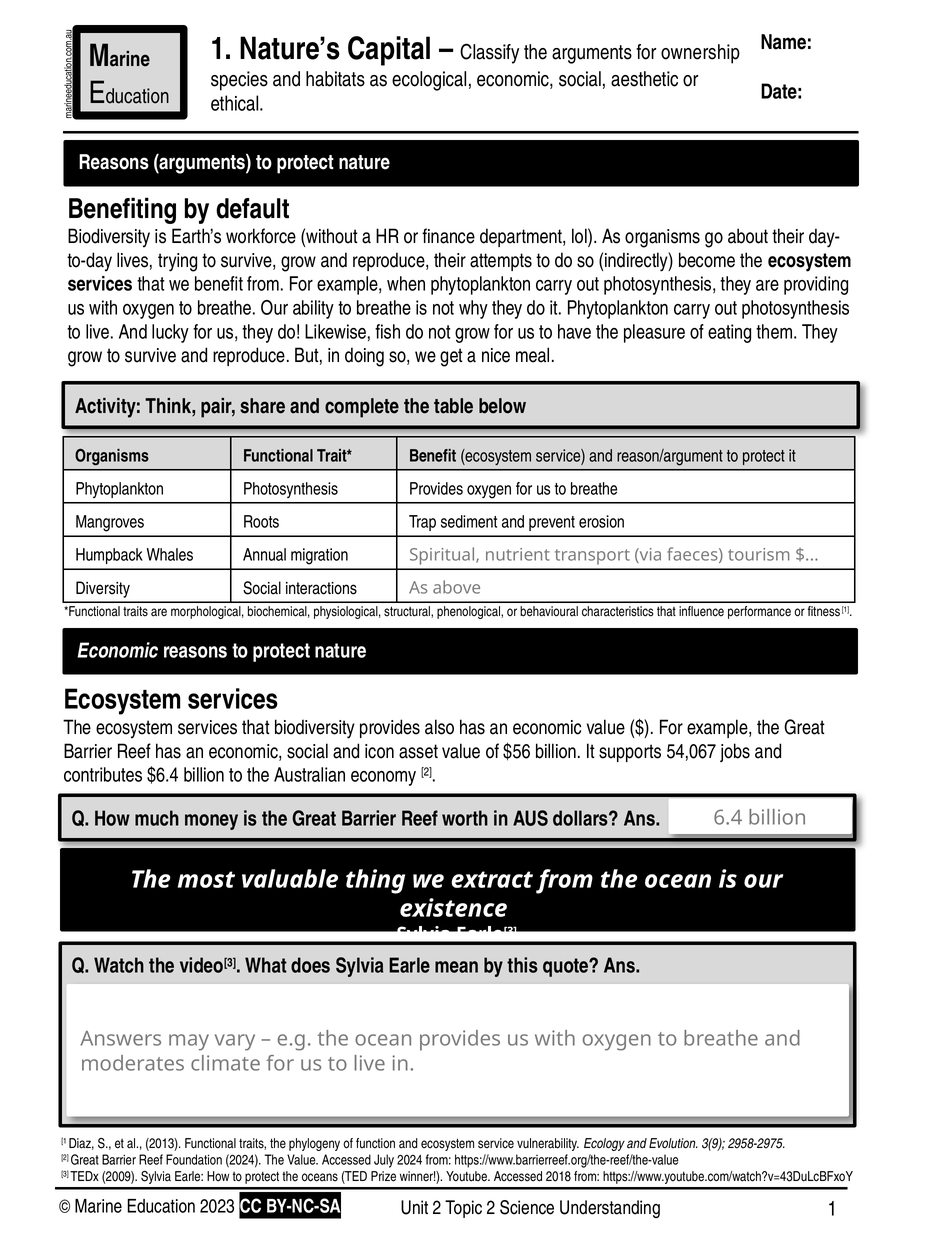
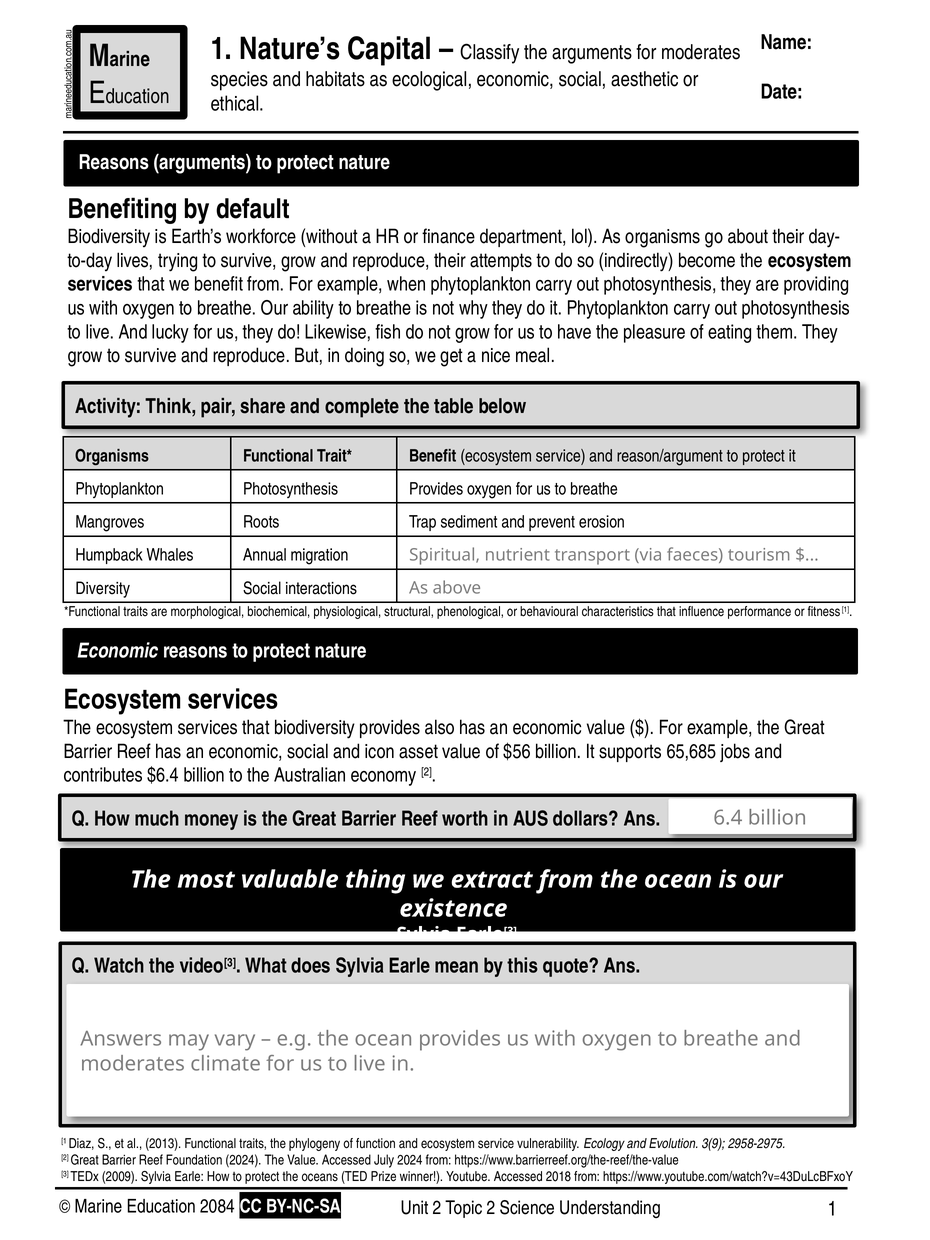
for ownership: ownership -> moderates (701, 52)
54,067: 54,067 -> 65,685 (691, 751)
2023: 2023 -> 2084 (218, 1207)
